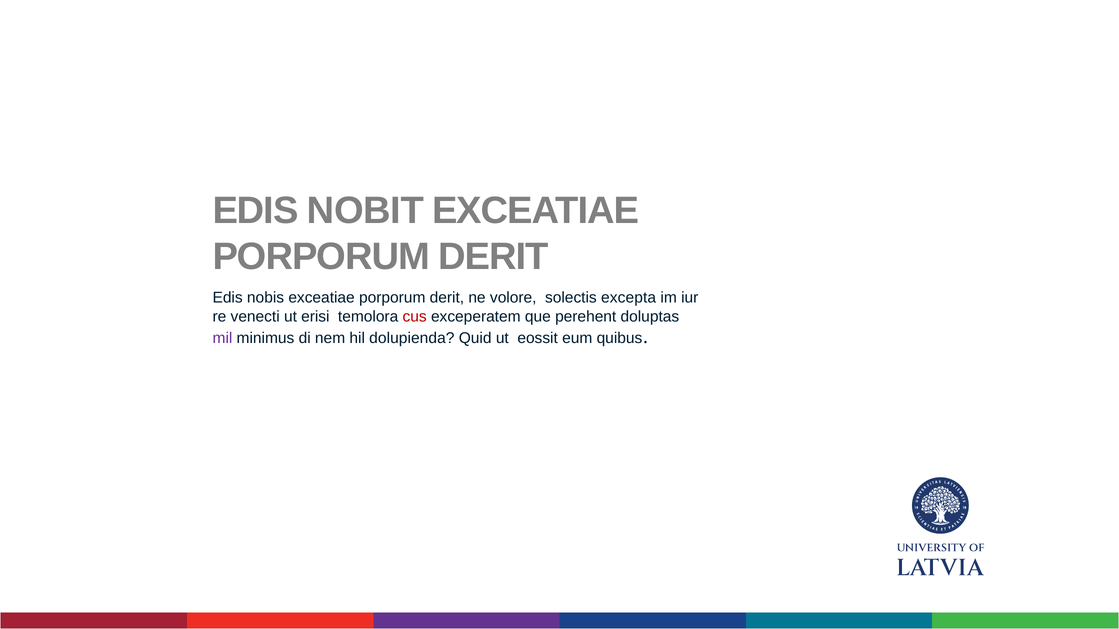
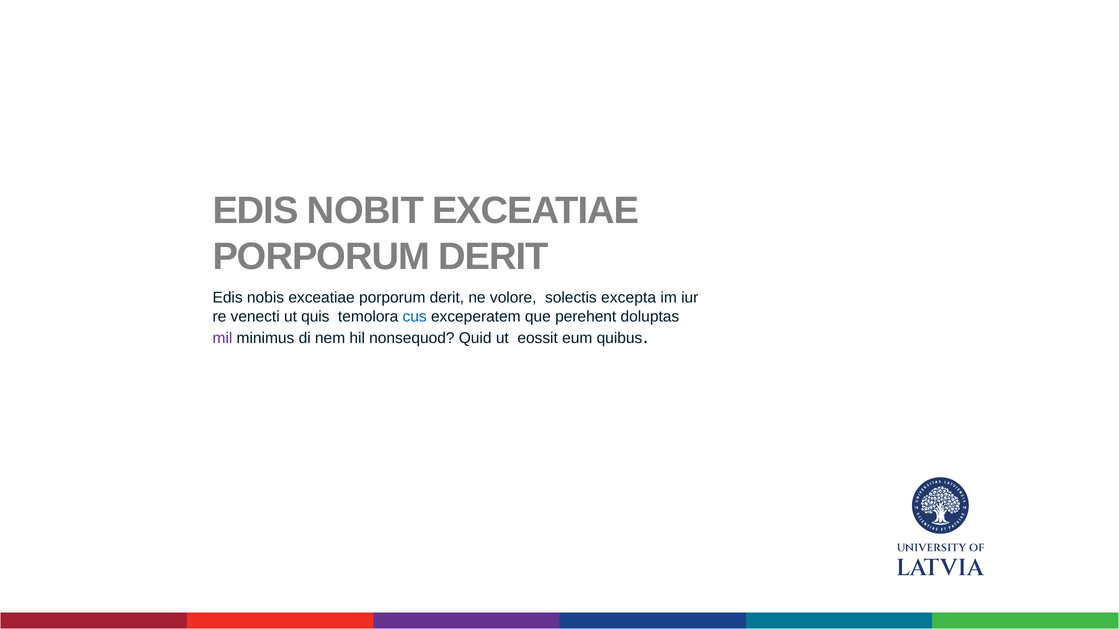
erisi: erisi -> quis (315, 317)
cus colour: red -> blue (415, 317)
dolupienda: dolupienda -> nonsequod (412, 338)
